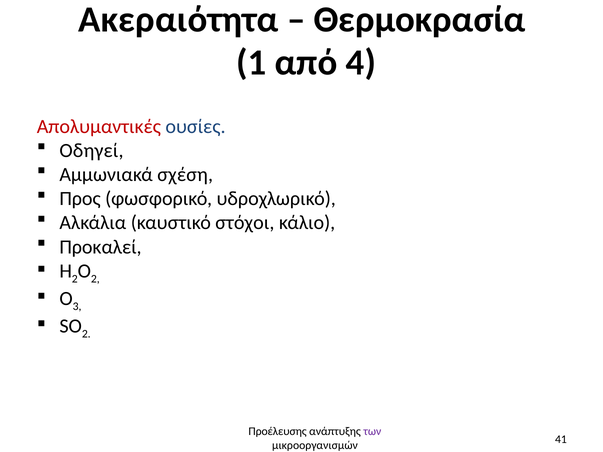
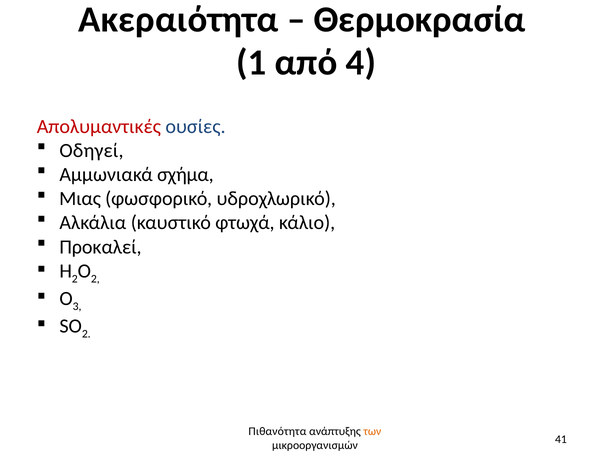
σχέση: σχέση -> σχήμα (185, 175)
Προς: Προς -> Μιας (80, 199)
στόχοι: στόχοι -> φτωχά (245, 223)
Προέλευσης: Προέλευσης -> Πιθανότητα (277, 432)
των colour: purple -> orange (372, 432)
